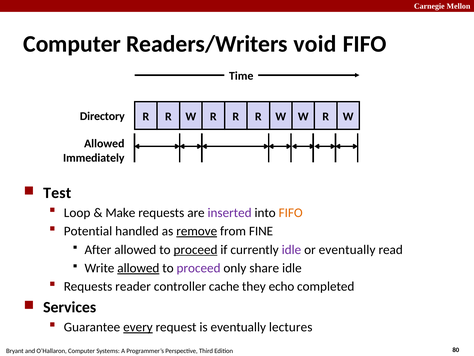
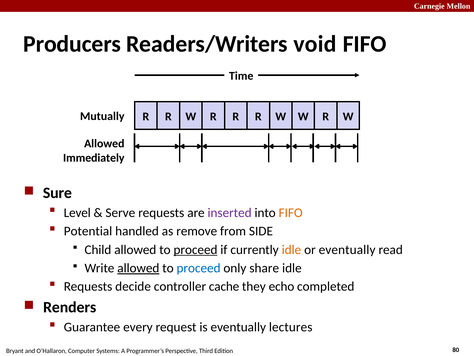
Computer: Computer -> Producers (72, 44)
Directory: Directory -> Mutually (102, 116)
Test: Test -> Sure (57, 193)
Loop: Loop -> Level (77, 212)
Make: Make -> Serve (120, 212)
remove underline: present -> none (197, 231)
FINE: FINE -> SIDE (261, 231)
After: After -> Child (98, 249)
idle colour: purple -> orange (291, 249)
proceed colour: purple -> blue (199, 268)
reader: reader -> decide (133, 286)
Services: Services -> Renders (70, 307)
every underline: present -> none (138, 327)
